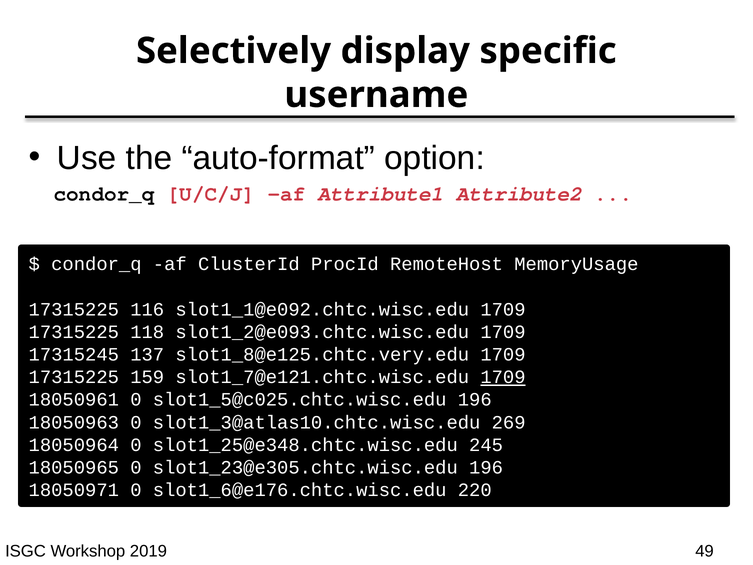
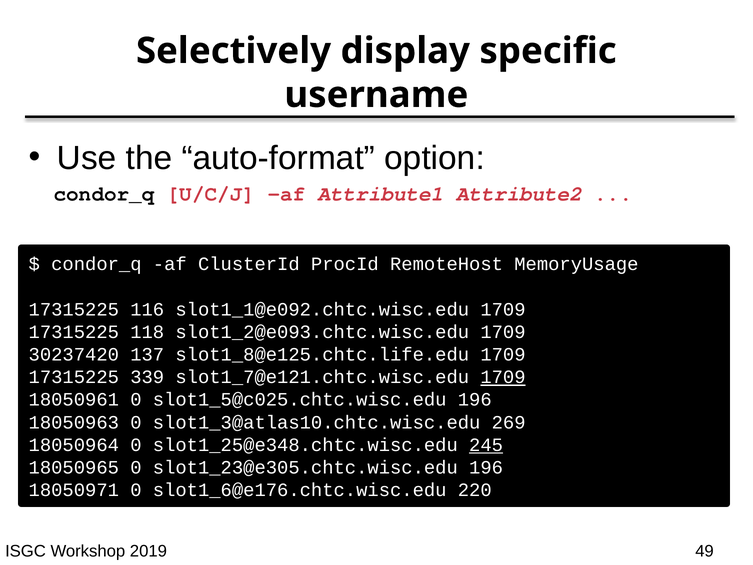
17315245: 17315245 -> 30237420 (74, 354)
slot1_8@e125.chtc.very.edu: slot1_8@e125.chtc.very.edu -> slot1_8@e125.chtc.life.edu (322, 354)
159: 159 -> 339 (147, 377)
245 underline: none -> present (486, 445)
